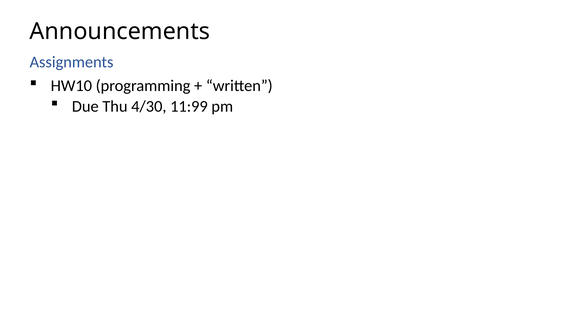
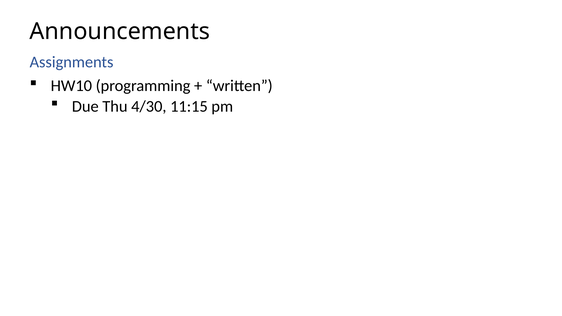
11:99: 11:99 -> 11:15 (189, 106)
